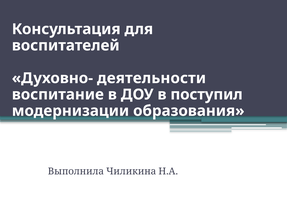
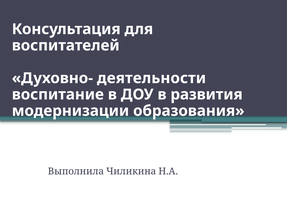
поступил: поступил -> развития (207, 95)
